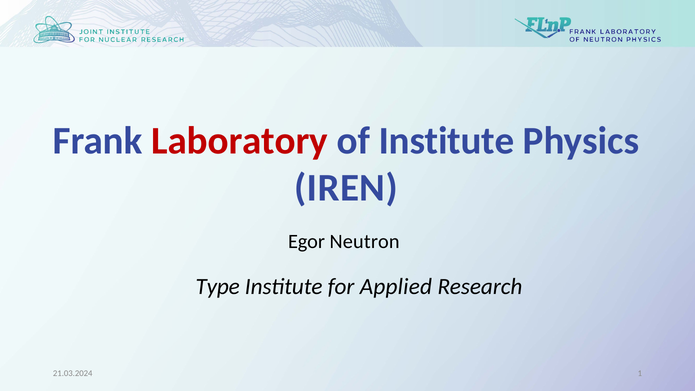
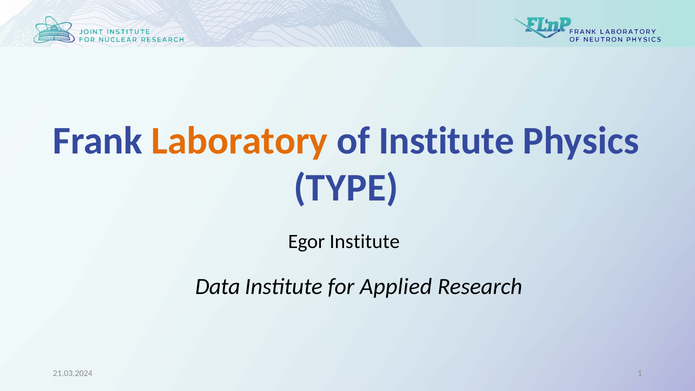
Laboratory colour: red -> orange (240, 141)
IREN: IREN -> TYPE (346, 188)
Egor Neutron: Neutron -> Institute (365, 241)
Type: Type -> Data (218, 286)
